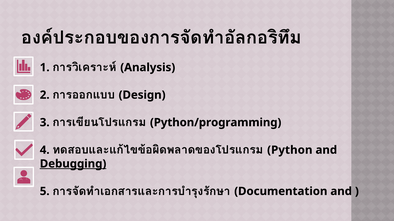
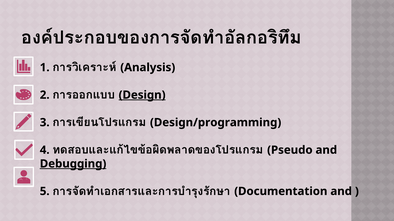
Design underline: none -> present (142, 95)
Python/programming: Python/programming -> Design/programming (216, 123)
Python: Python -> Pseudo (290, 150)
